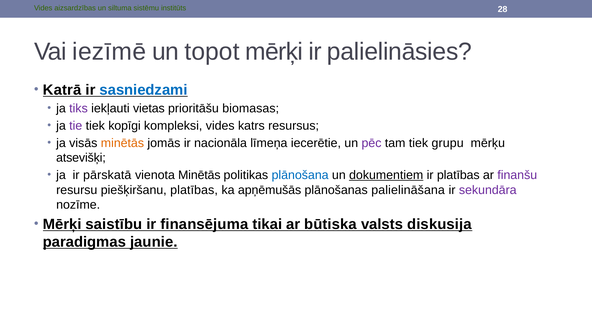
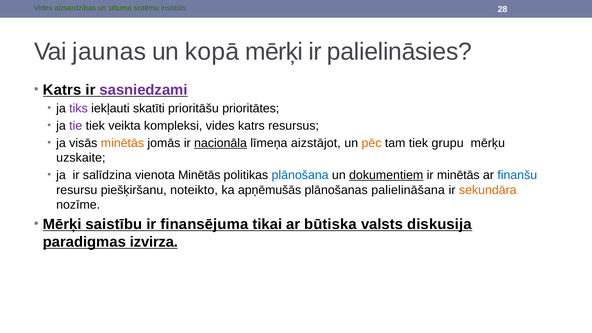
iezīmē: iezīmē -> jaunas (109, 52)
topot: topot -> kopā (212, 52)
Katrā: Katrā -> Katrs (62, 90)
sasniedzami colour: blue -> purple (144, 90)
vietas: vietas -> skatīti (149, 108)
biomasas: biomasas -> prioritātes (251, 108)
kopīgi: kopīgi -> veikta (124, 126)
nacionāla underline: none -> present (221, 143)
iecerētie: iecerētie -> aizstājot (316, 143)
pēc colour: purple -> orange (371, 143)
atsevišķi: atsevišķi -> uzskaite (81, 158)
pārskatā: pārskatā -> salīdzina (107, 175)
ir platības: platības -> minētās (458, 175)
finanšu colour: purple -> blue (517, 175)
piešķiršanu platības: platības -> noteikto (194, 190)
sekundāra colour: purple -> orange (488, 190)
jaunie: jaunie -> izvirza (154, 242)
